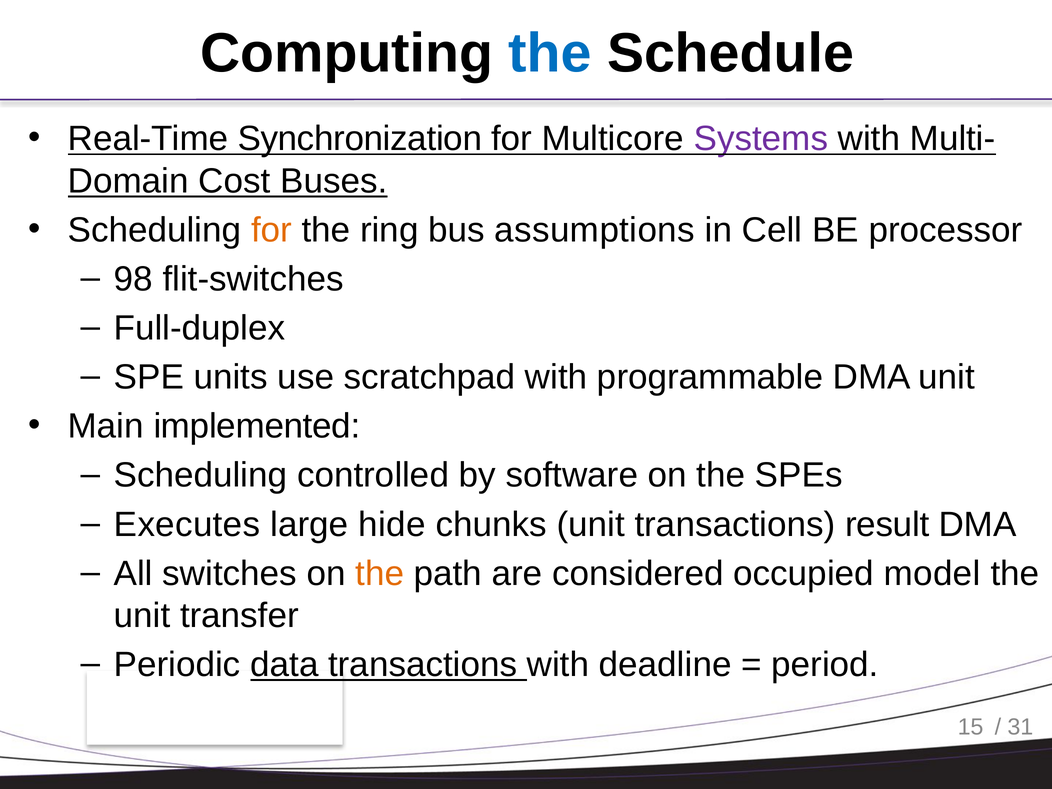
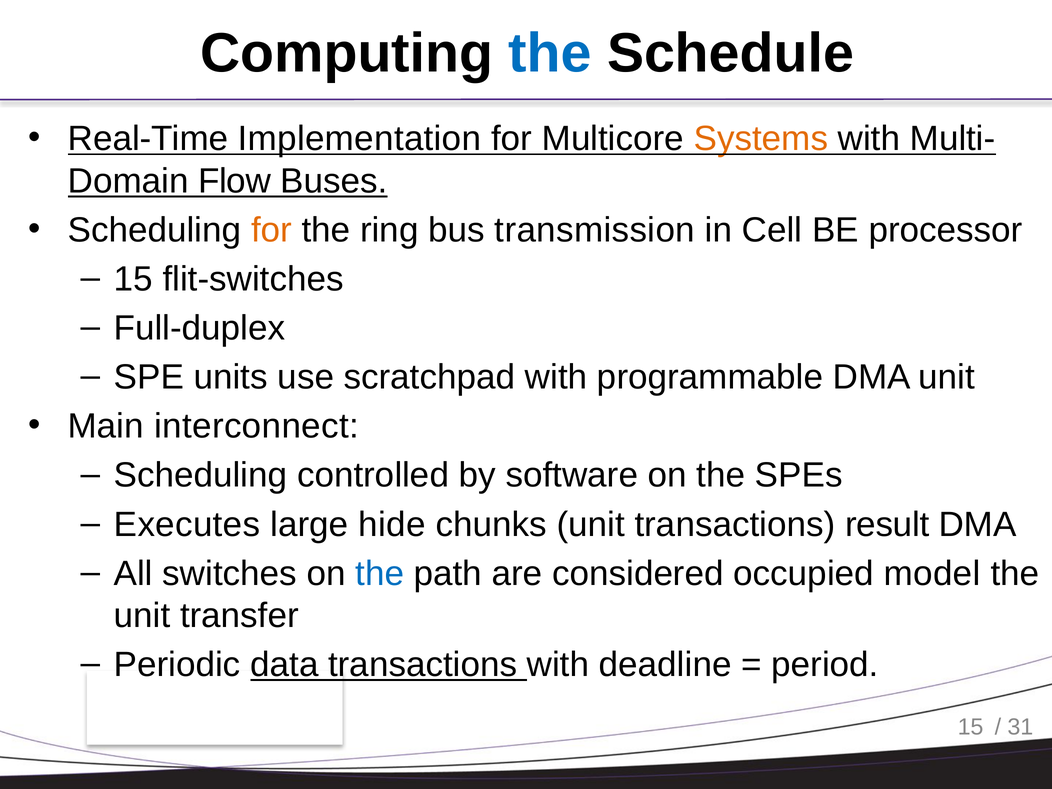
Synchronization: Synchronization -> Implementation (359, 139)
Systems colour: purple -> orange (761, 139)
Cost: Cost -> Flow (234, 181)
assumptions: assumptions -> transmission (595, 230)
98: 98 -> 15 (133, 279)
implemented: implemented -> interconnect (257, 426)
the colour: orange -> blue (380, 574)
